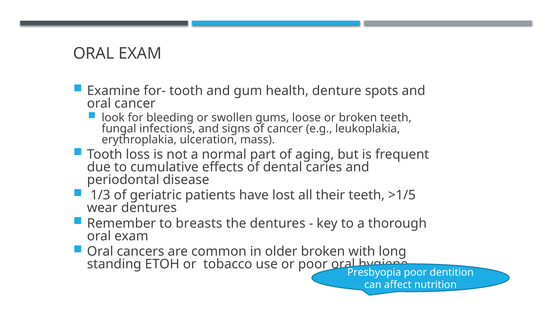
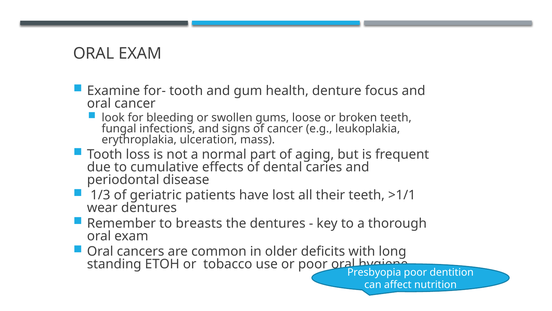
spots: spots -> focus (382, 91)
>1/5: >1/5 -> >1/1 (402, 195)
older broken: broken -> deficits (323, 251)
